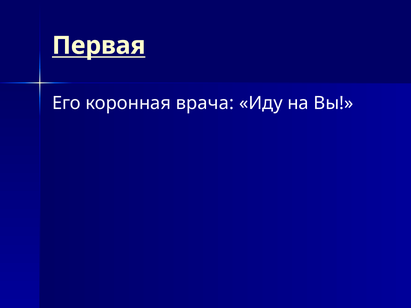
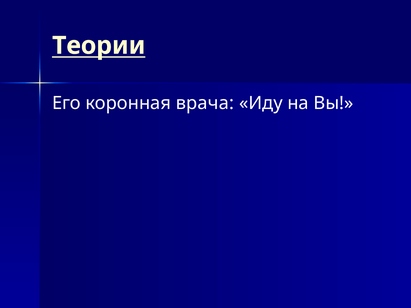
Первая: Первая -> Теории (99, 46)
